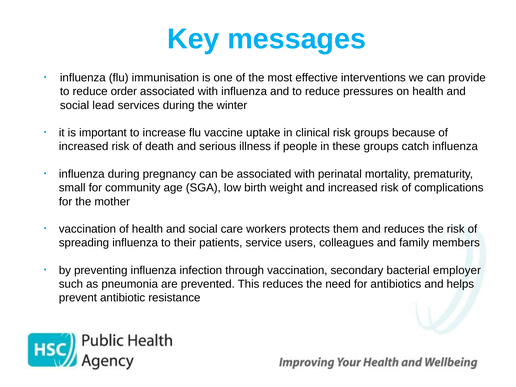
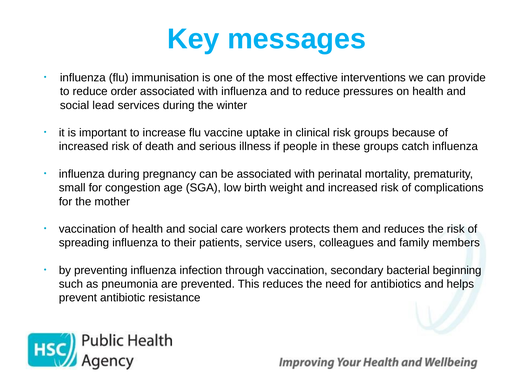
community: community -> congestion (133, 188)
employer: employer -> beginning (457, 270)
